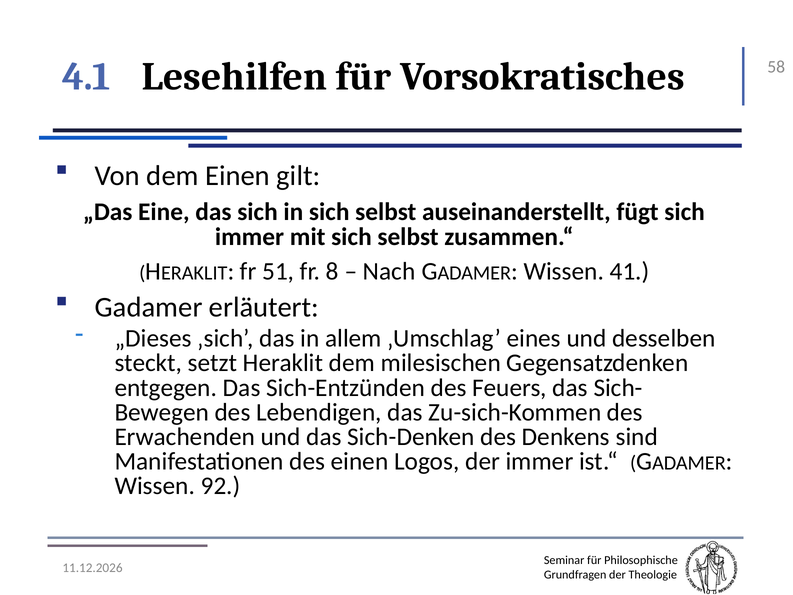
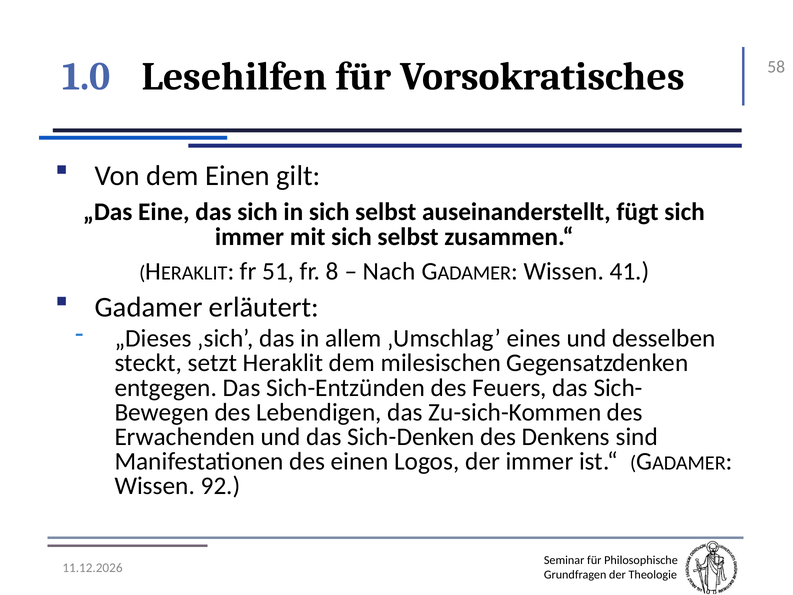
4.1: 4.1 -> 1.0 (86, 77)
